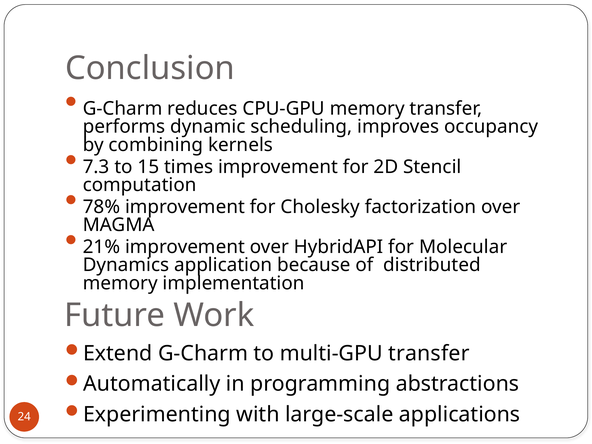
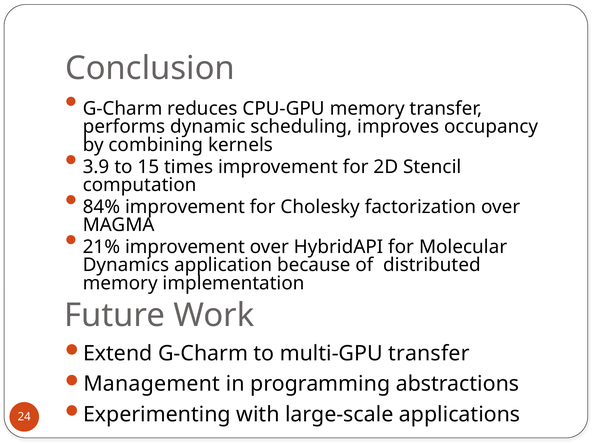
7.3: 7.3 -> 3.9 (96, 167)
78%: 78% -> 84% (101, 207)
Automatically: Automatically -> Management (152, 384)
